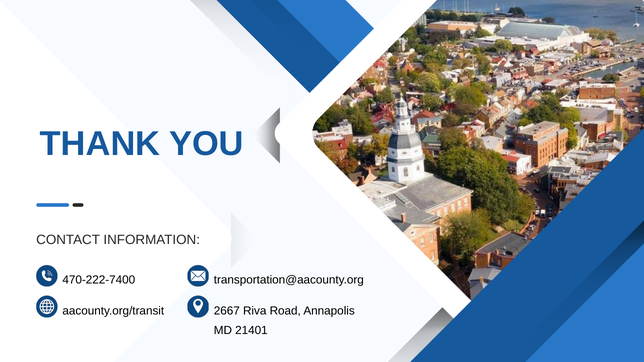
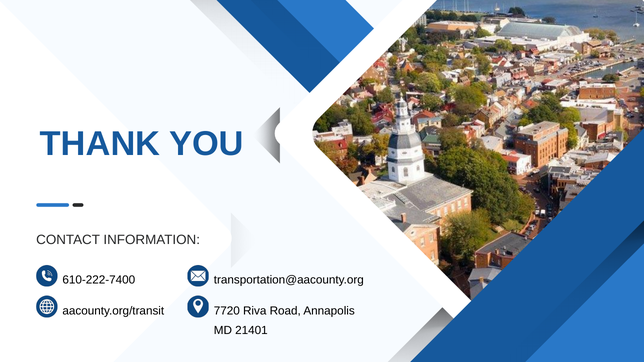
470-222-7400: 470-222-7400 -> 610-222-7400 (99, 280)
2667: 2667 -> 7720 (227, 311)
